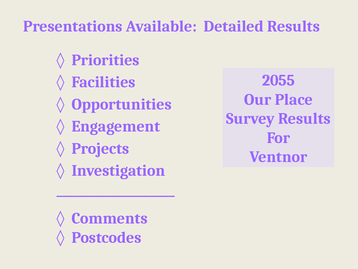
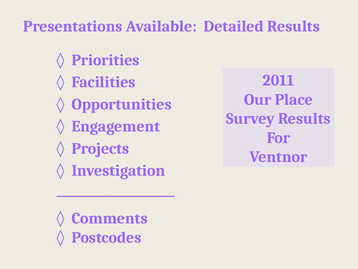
2055: 2055 -> 2011 (278, 80)
